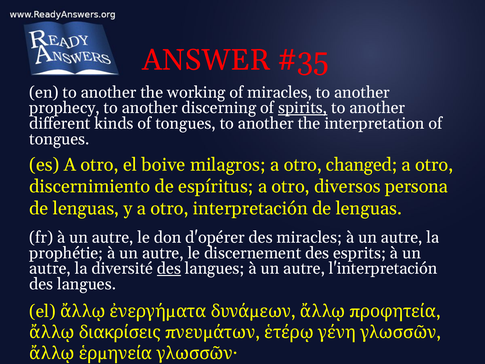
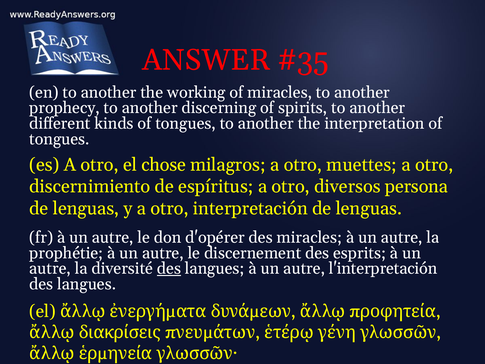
spirits underline: present -> none (303, 108)
boive: boive -> chose (164, 165)
changed: changed -> muettes (362, 165)
